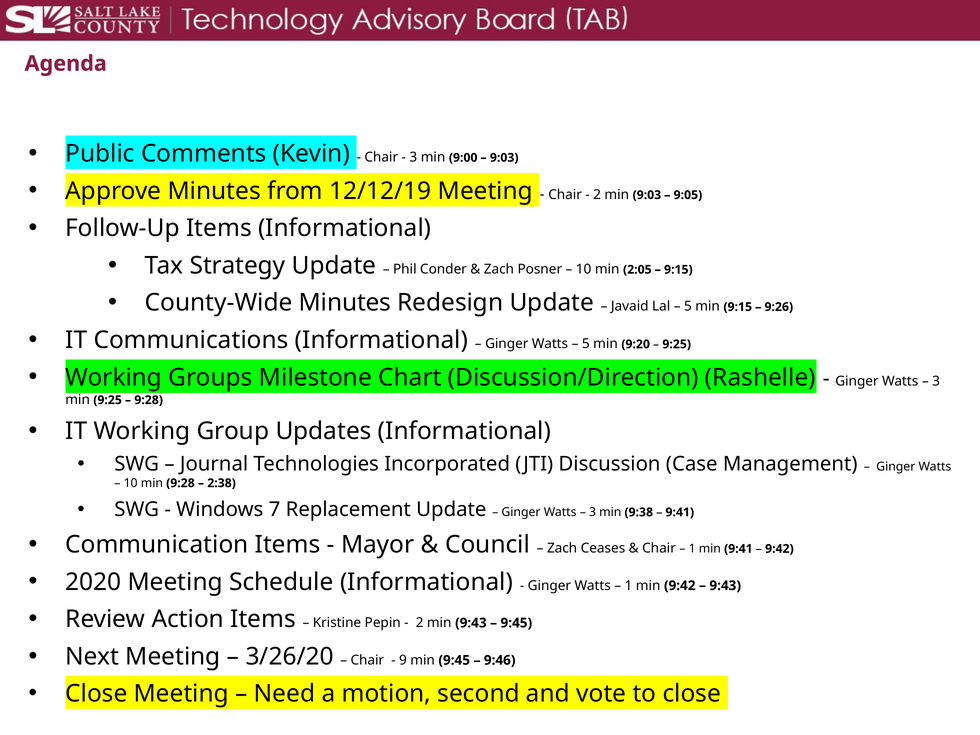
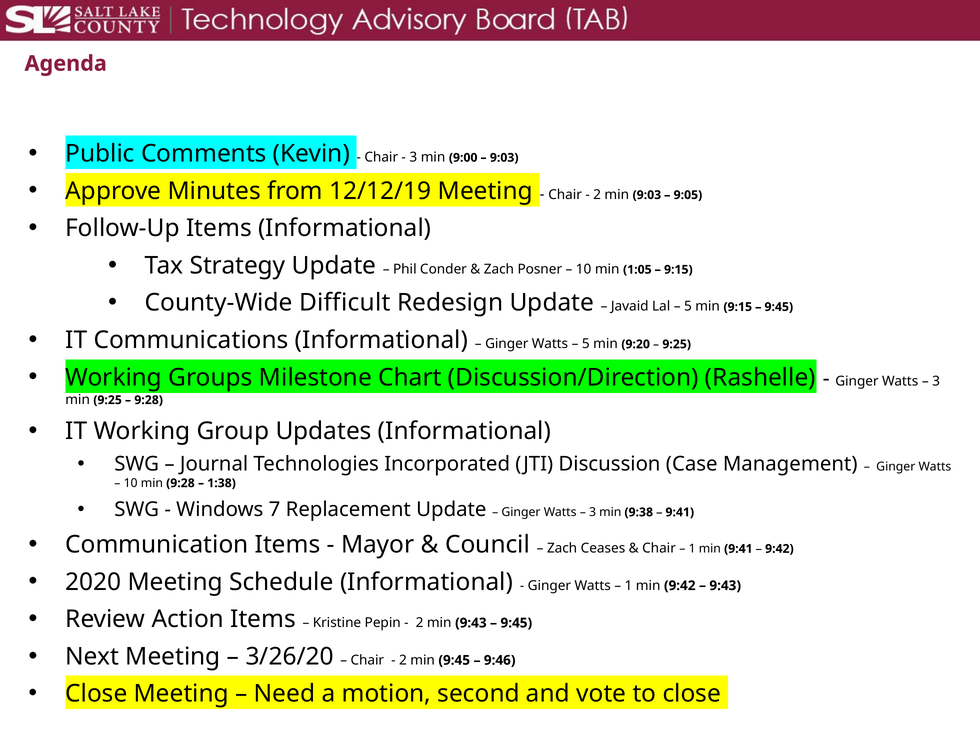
2:05: 2:05 -> 1:05 (637, 270)
County-Wide Minutes: Minutes -> Difficult (345, 303)
9:26: 9:26 -> 9:45 (779, 307)
2:38: 2:38 -> 1:38 (222, 483)
9: 9 -> 2 (403, 660)
